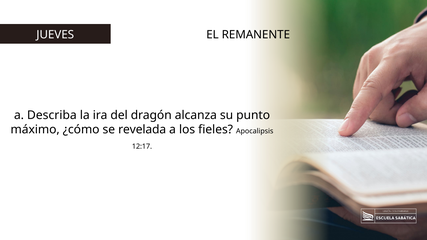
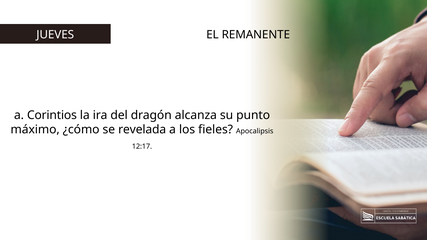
Describa: Describa -> Corintios (52, 115)
